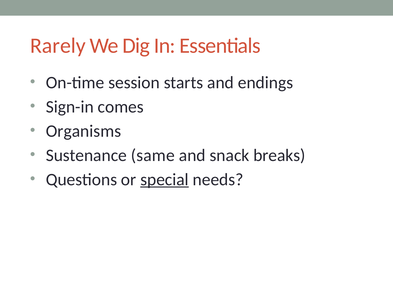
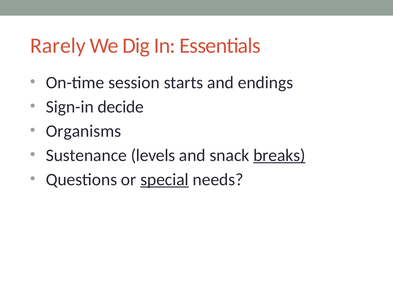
comes: comes -> decide (121, 107)
same: same -> levels (153, 155)
breaks underline: none -> present (279, 155)
